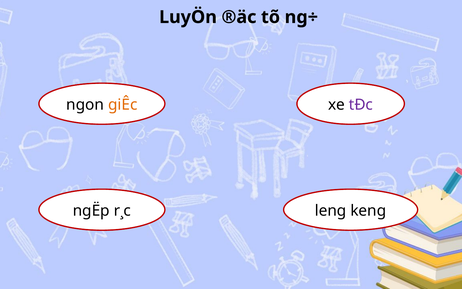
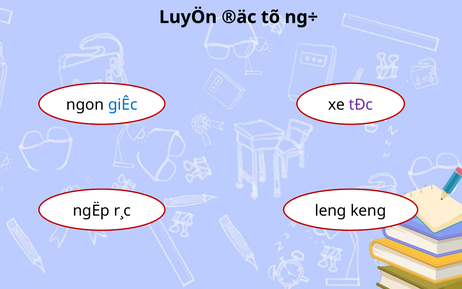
giÊc colour: orange -> blue (123, 105)
